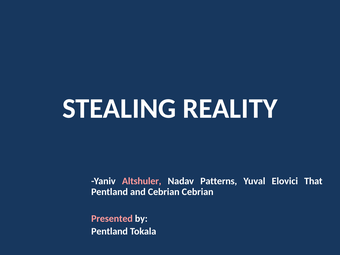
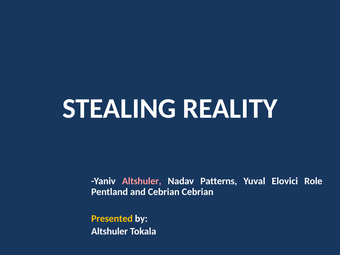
That: That -> Role (313, 181)
Presented colour: pink -> yellow (112, 219)
Pentland: Pentland -> Altshuler (110, 231)
